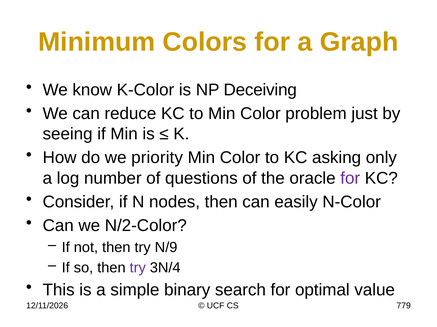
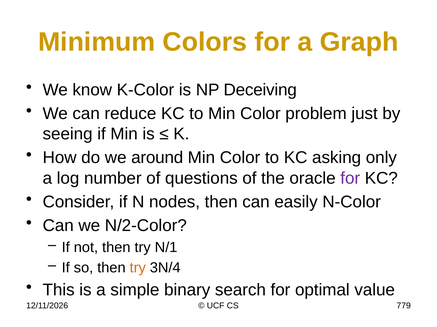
priority: priority -> around (157, 158)
N/9: N/9 -> N/1 (166, 248)
try colour: purple -> orange (138, 268)
